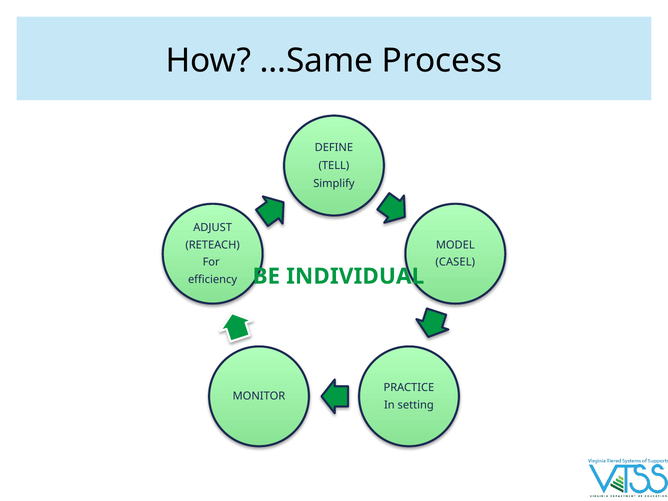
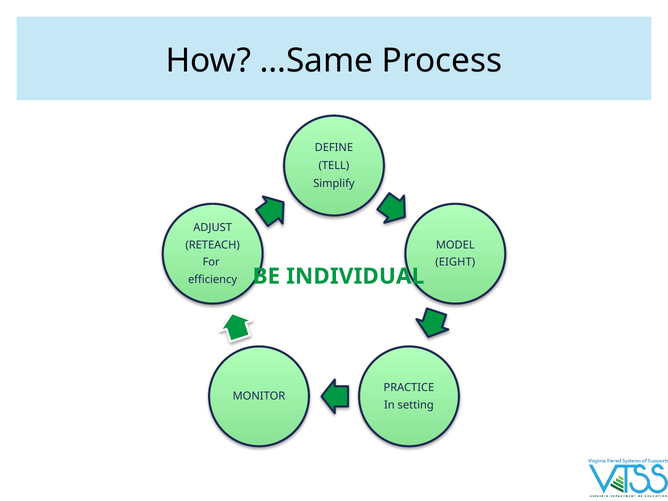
CASEL: CASEL -> EIGHT (455, 262)
